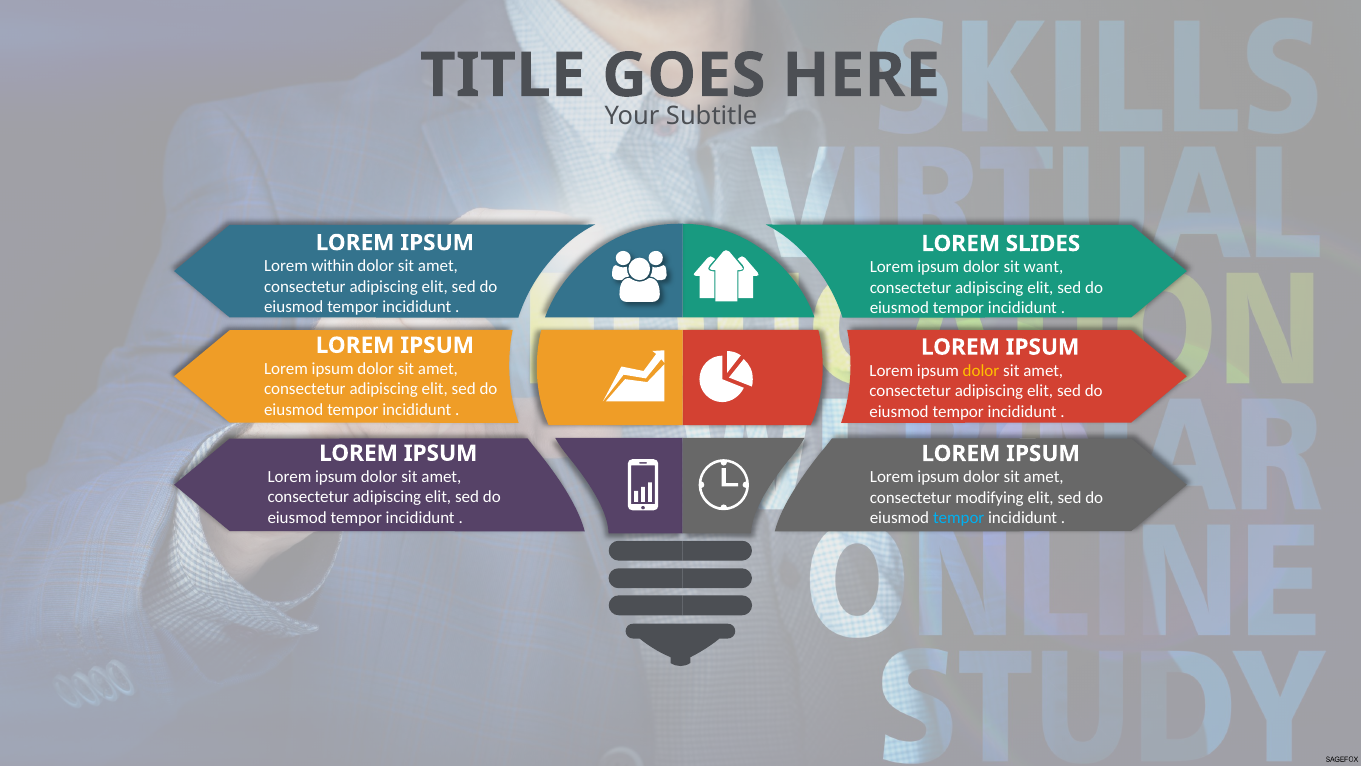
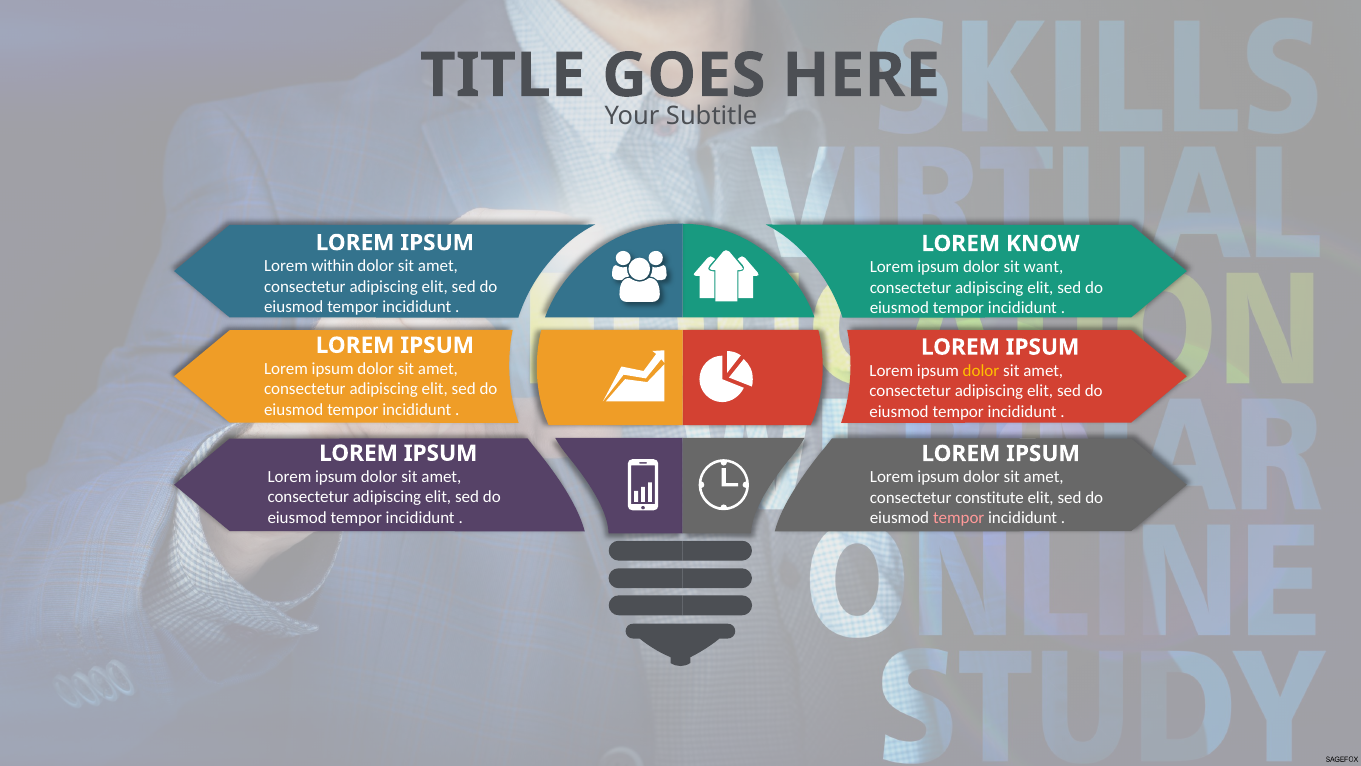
SLIDES: SLIDES -> KNOW (1043, 243)
modifying: modifying -> constitute (990, 497)
tempor colour: light blue -> pink (959, 518)
